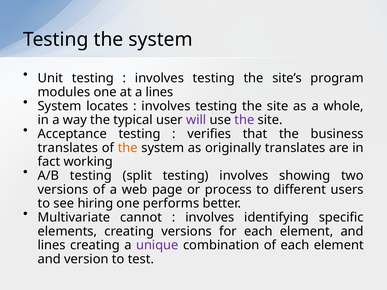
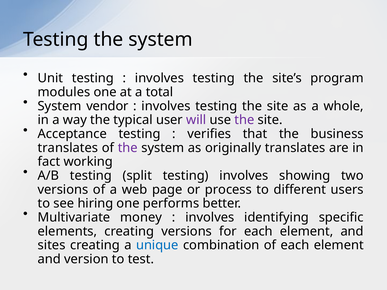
a lines: lines -> total (159, 92)
locates: locates -> vendor (107, 106)
the colour: orange -> purple (128, 148)
cannot: cannot -> money (141, 218)
lines: lines -> sites (52, 245)
unique colour: purple -> blue (157, 245)
